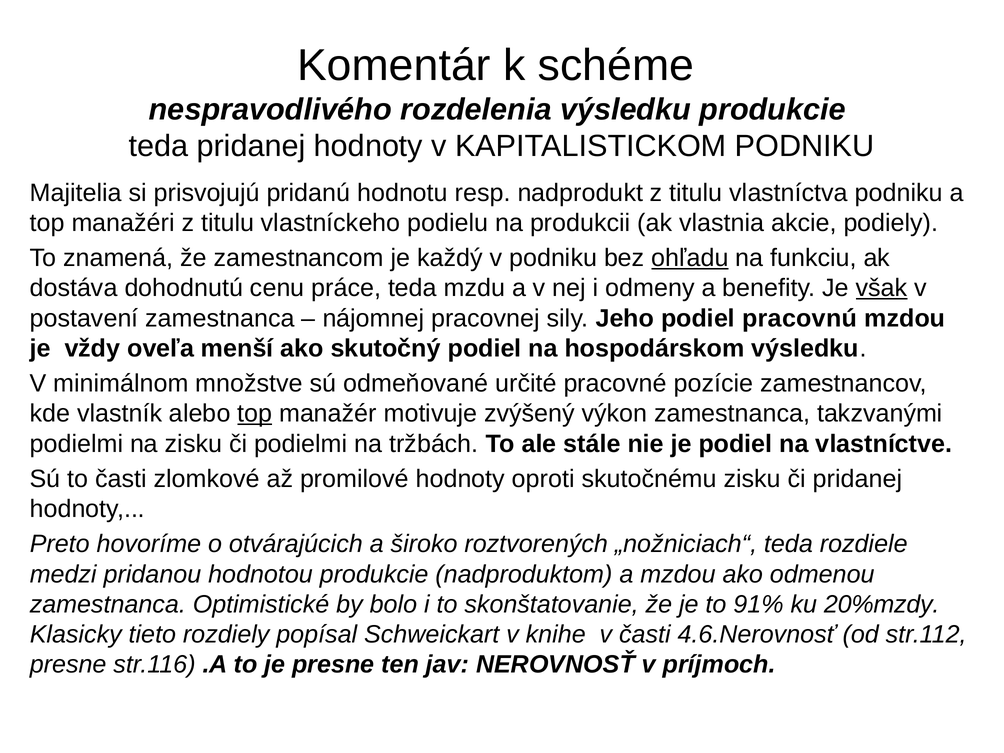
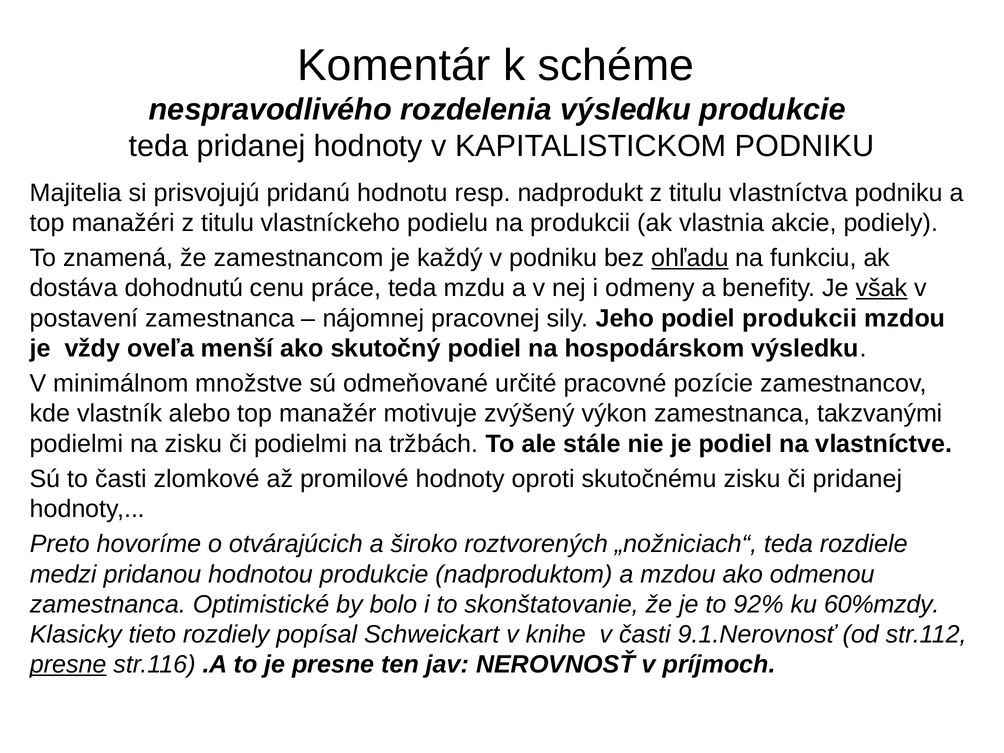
podiel pracovnú: pracovnú -> produkcii (800, 318)
top underline: present -> none (255, 414)
91%: 91% -> 92% (758, 604)
20%mzdy: 20%mzdy -> 60%mzdy (882, 604)
4.6.Nerovnosť: 4.6.Nerovnosť -> 9.1.Nerovnosť (757, 635)
presne underline: none -> present (68, 665)
